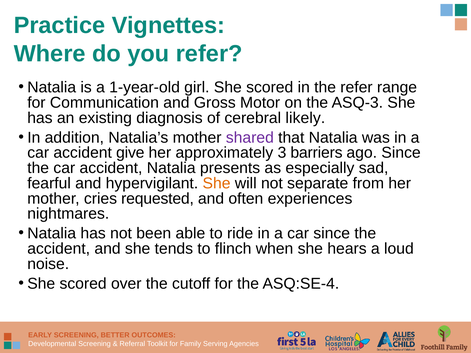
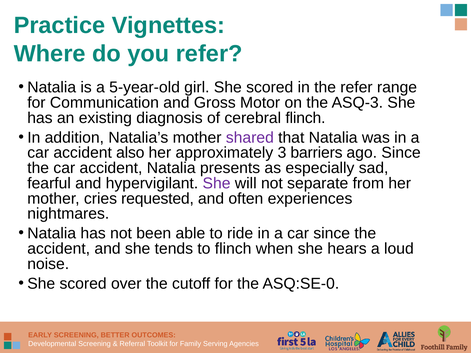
1-year-old: 1-year-old -> 5-year-old (145, 87)
cerebral likely: likely -> flinch (305, 118)
give: give -> also (130, 153)
She colour: orange -> purple (217, 183)
ASQ:SE-4: ASQ:SE-4 -> ASQ:SE-0 (301, 284)
